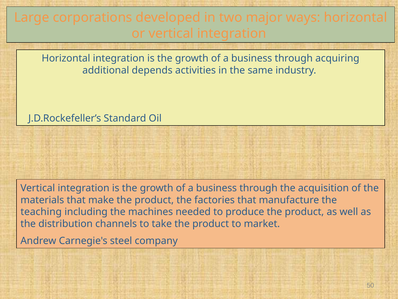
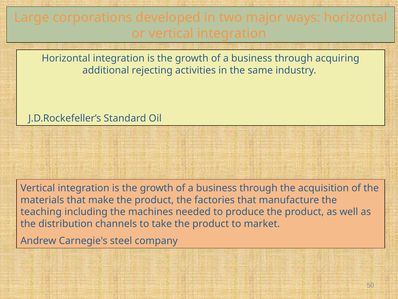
depends: depends -> rejecting (152, 70)
